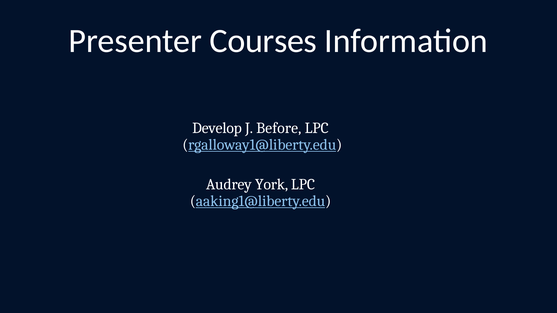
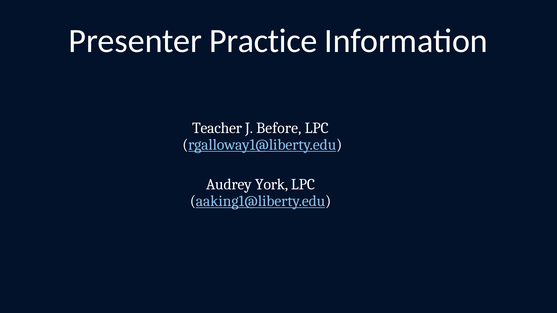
Courses: Courses -> Practice (263, 41)
Develop: Develop -> Teacher (217, 128)
